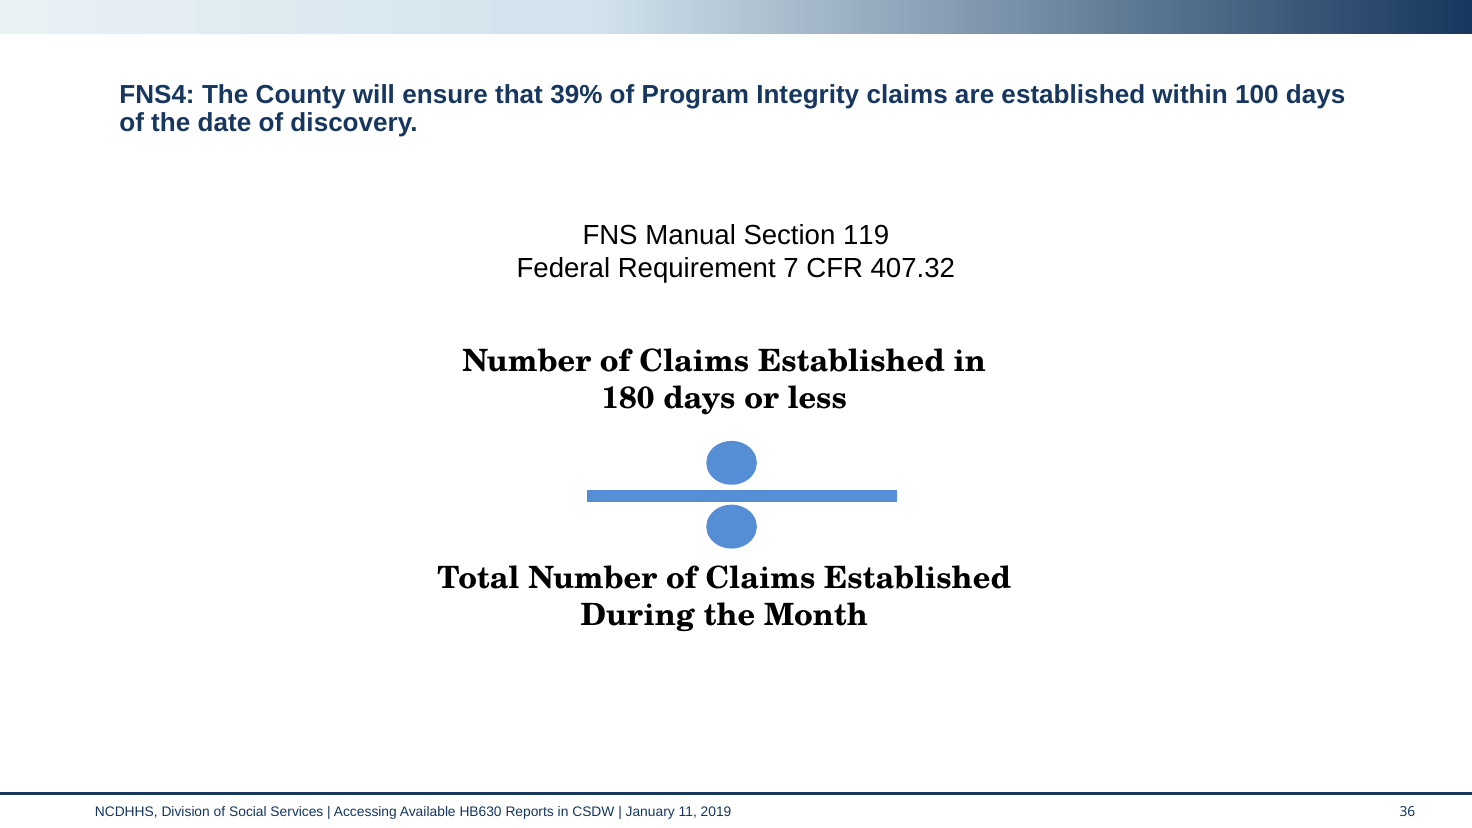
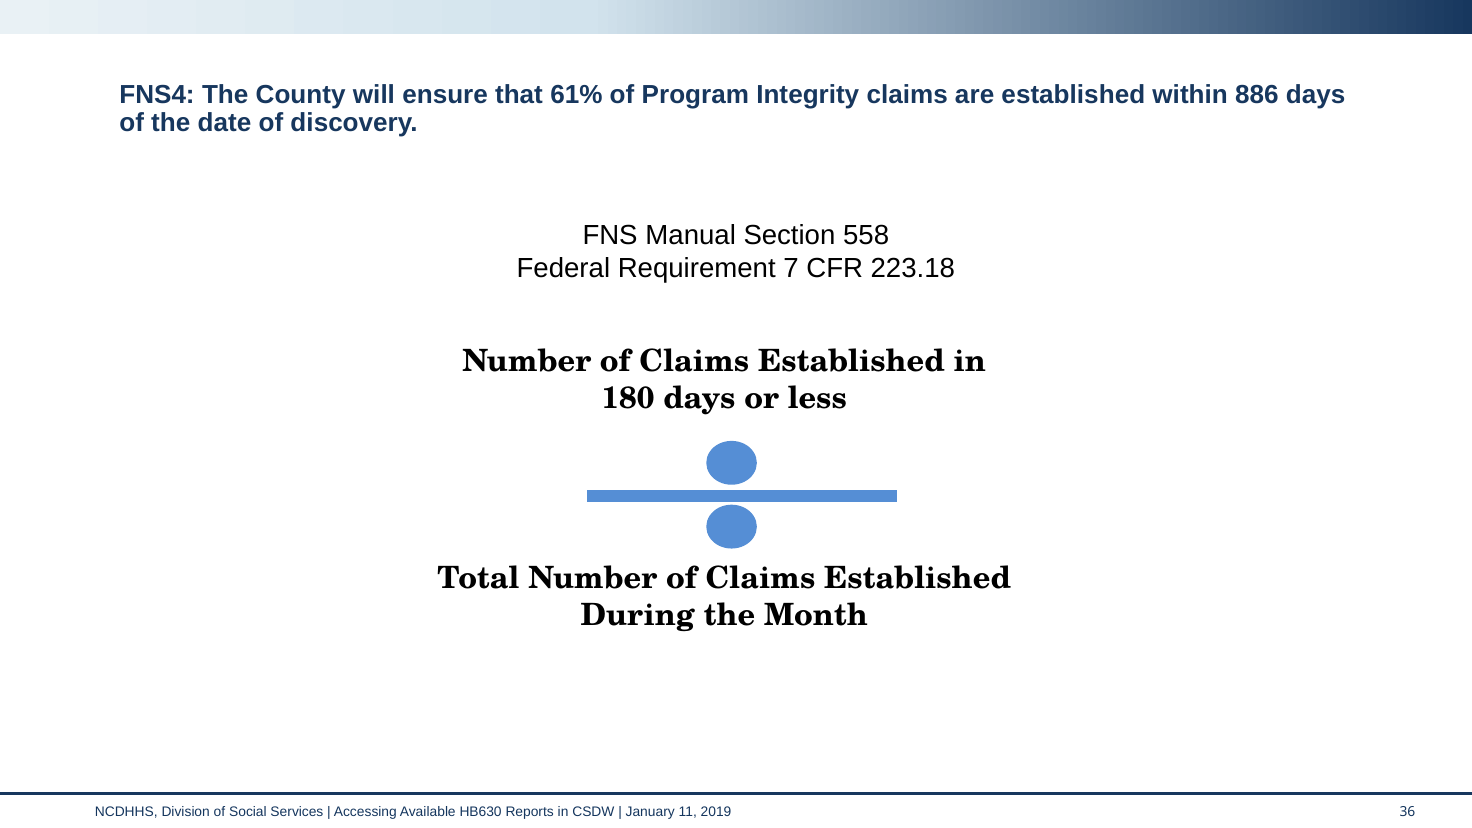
39%: 39% -> 61% (576, 95)
100: 100 -> 886 (1257, 95)
119: 119 -> 558 (866, 235)
407.32: 407.32 -> 223.18 (913, 269)
